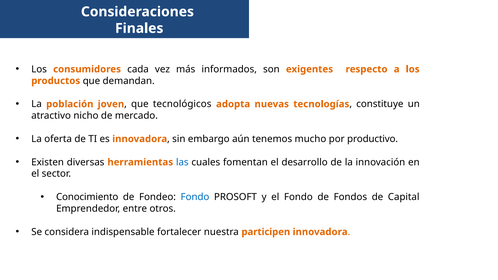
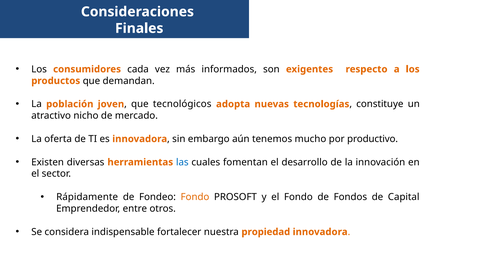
Conocimiento: Conocimiento -> Rápidamente (87, 197)
Fondo colour: blue -> orange (195, 197)
participen: participen -> propiedad (266, 232)
